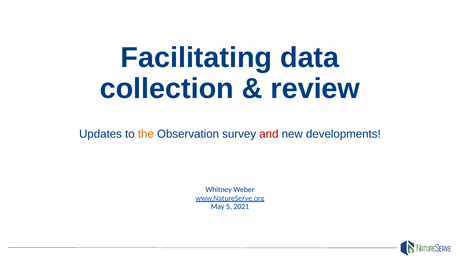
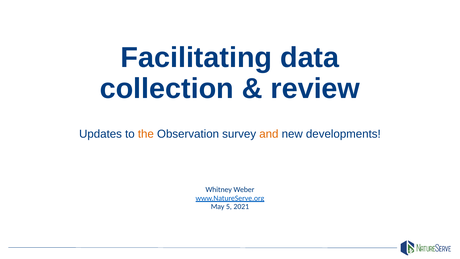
and colour: red -> orange (269, 134)
